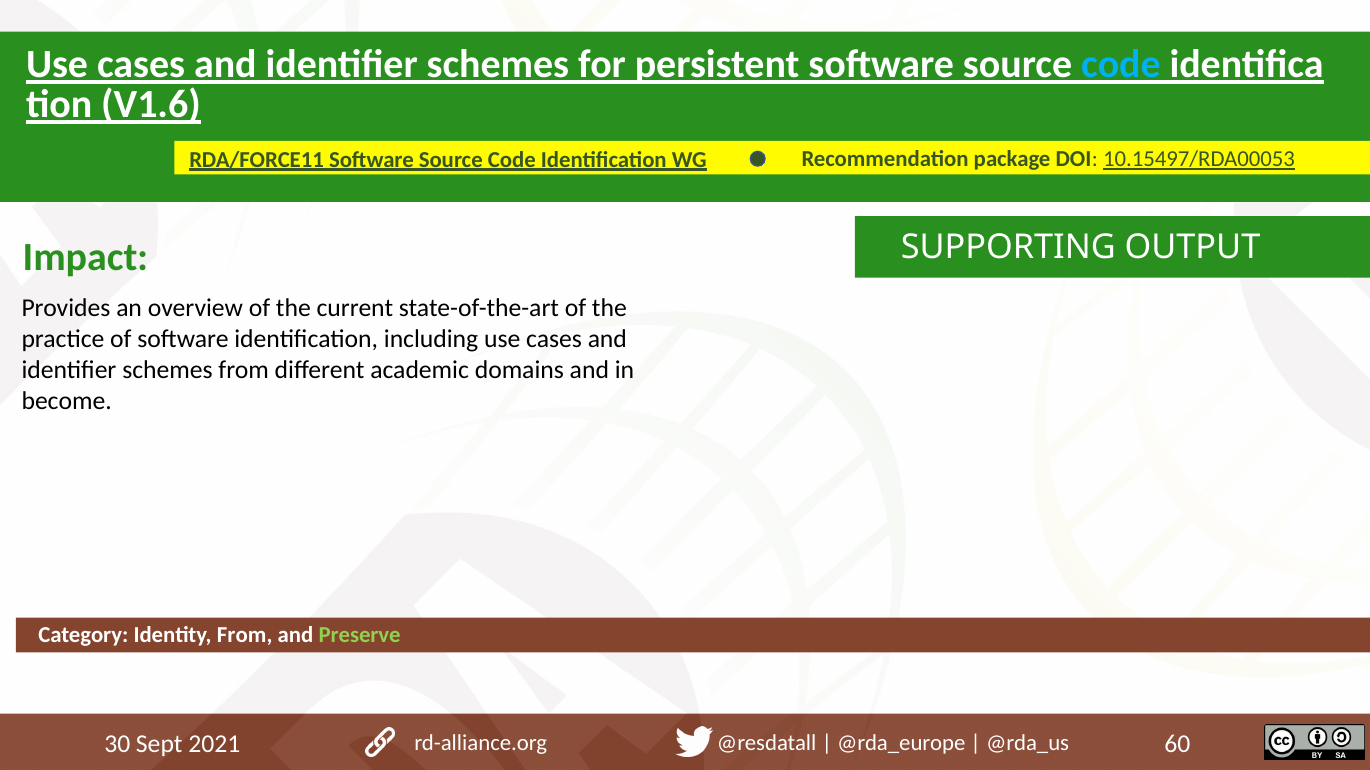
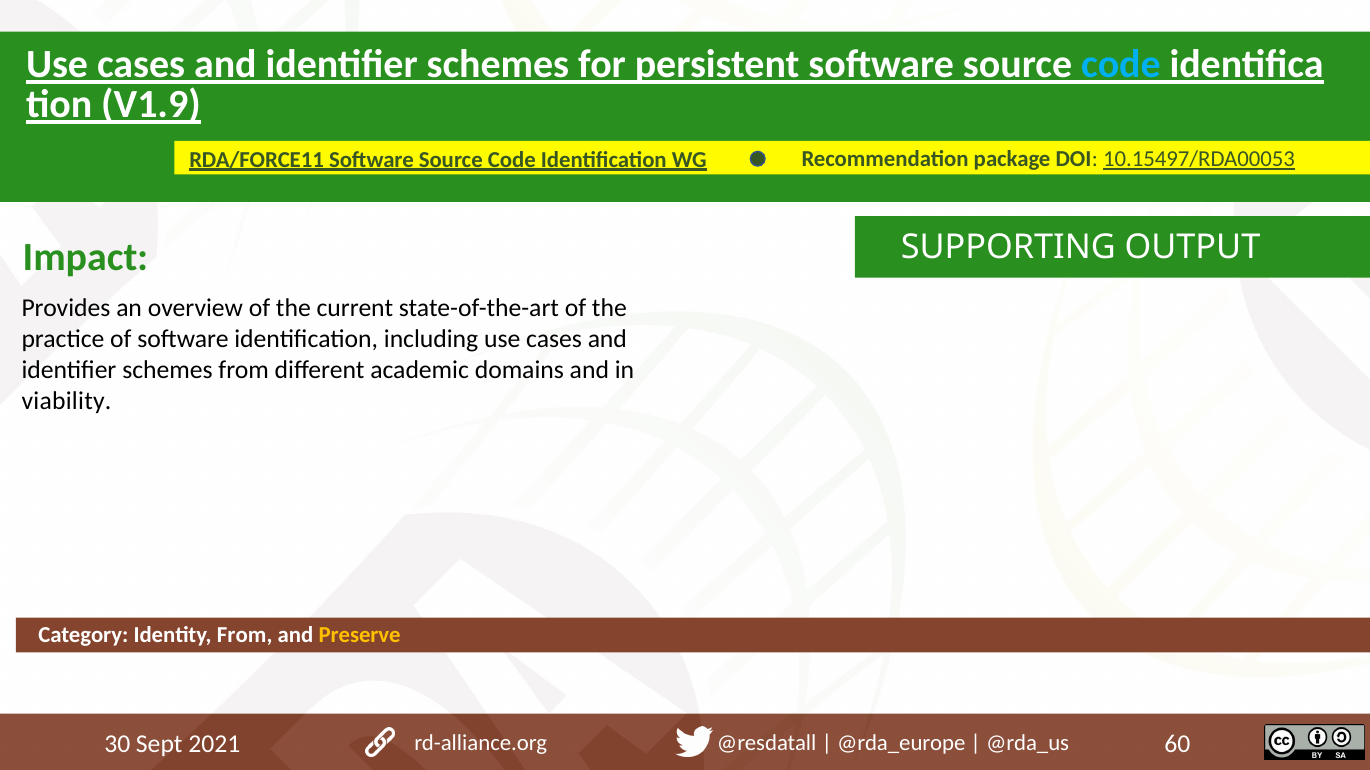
V1.6: V1.6 -> V1.9 (151, 105)
become: become -> viability (67, 401)
Preserve colour: light green -> yellow (360, 635)
